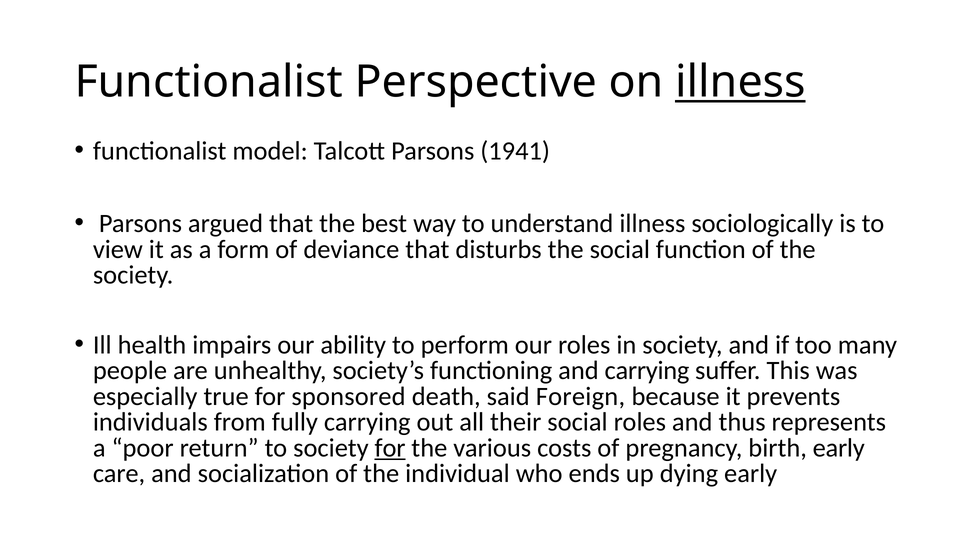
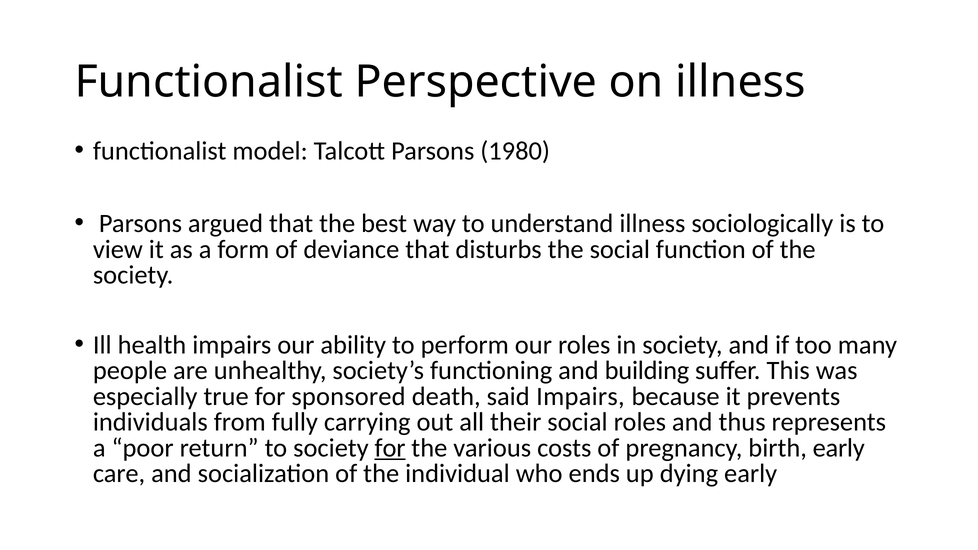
illness underline: present -> none (740, 82)
1941: 1941 -> 1980 (515, 151)
and carrying: carrying -> building (647, 371)
said Foreign: Foreign -> Impairs (580, 396)
